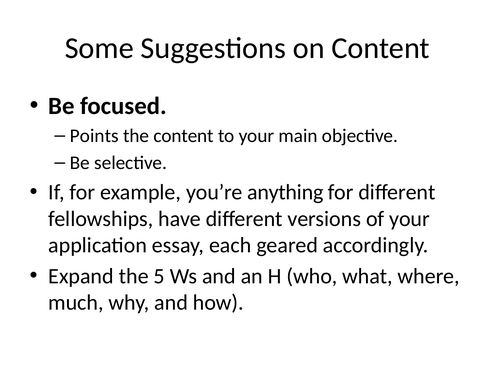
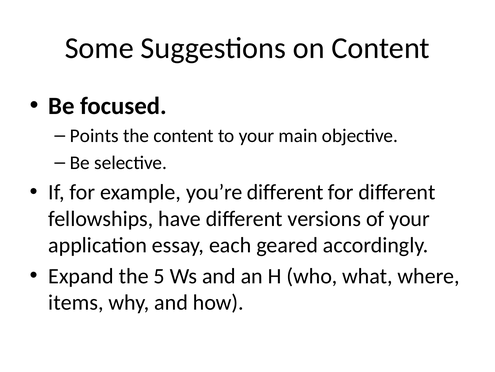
you’re anything: anything -> different (285, 192)
much: much -> items (76, 302)
